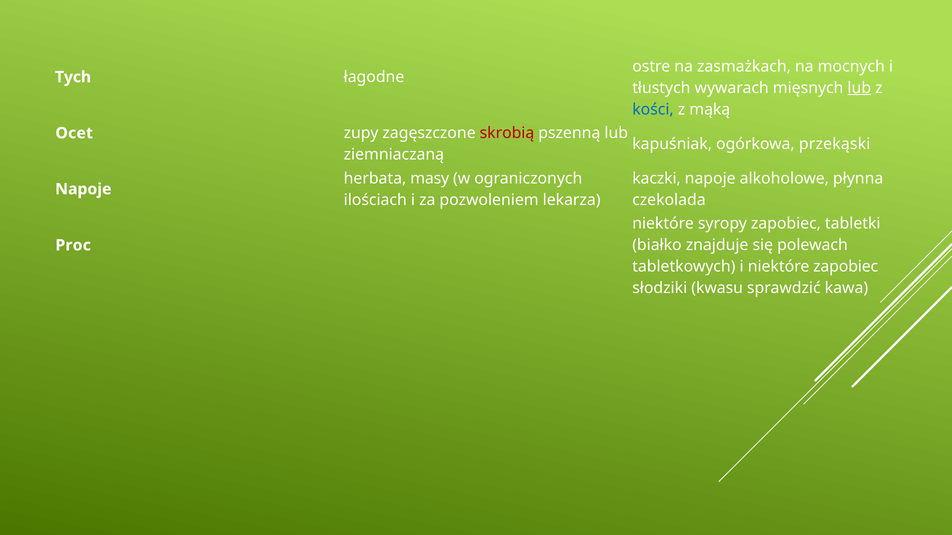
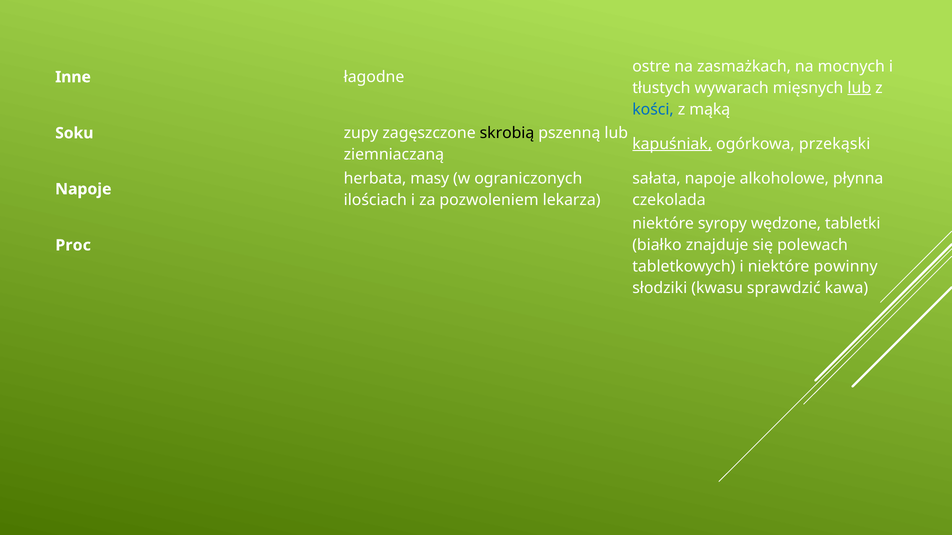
Tych: Tych -> Inne (73, 77)
Ocet: Ocet -> Soku (74, 133)
skrobią colour: red -> black (507, 133)
kapuśniak underline: none -> present (672, 144)
kaczki: kaczki -> sałata (656, 179)
syropy zapobiec: zapobiec -> wędzone (786, 224)
niektóre zapobiec: zapobiec -> powinny (846, 267)
